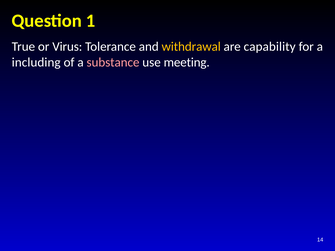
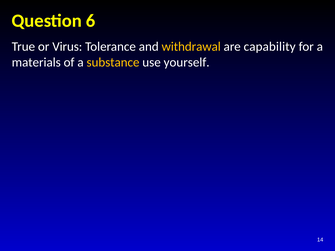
1: 1 -> 6 (91, 21)
including: including -> materials (36, 62)
substance colour: pink -> yellow (113, 62)
meeting: meeting -> yourself (187, 62)
